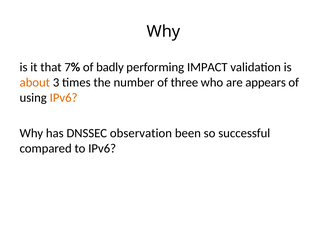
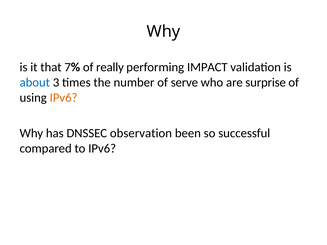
badly: badly -> really (110, 67)
about colour: orange -> blue (35, 83)
three: three -> serve (184, 83)
appears: appears -> surprise (266, 83)
